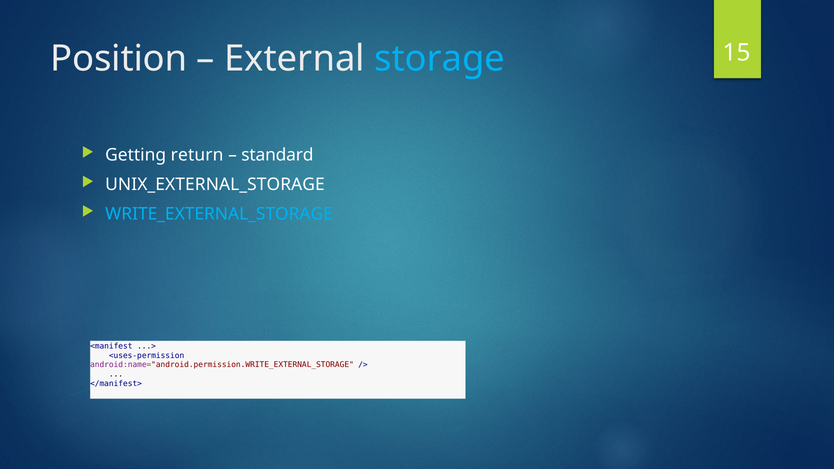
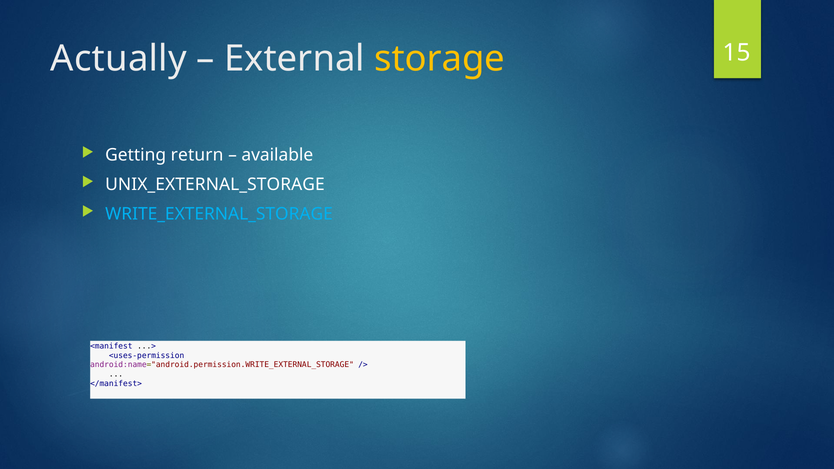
Position: Position -> Actually (119, 59)
storage colour: light blue -> yellow (440, 59)
standard: standard -> available (277, 155)
